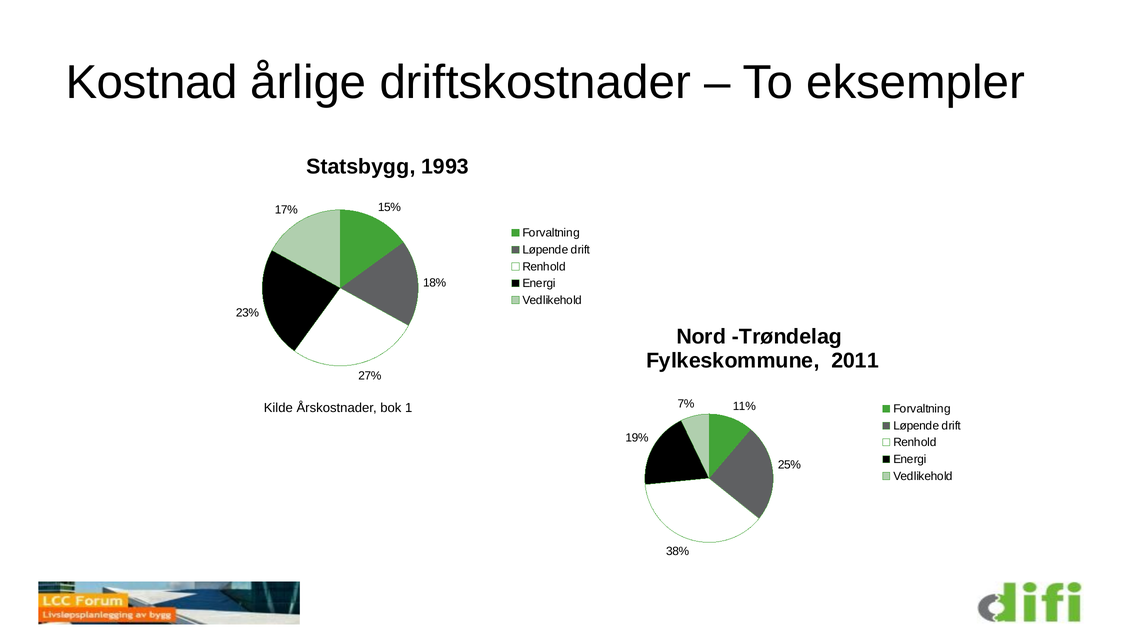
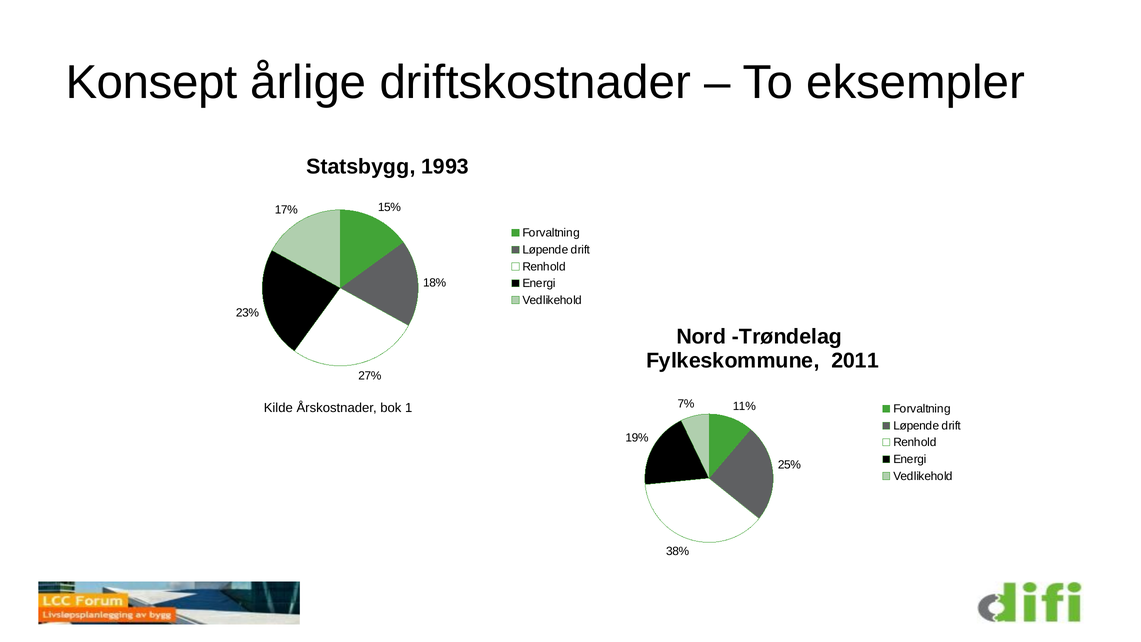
Kostnad: Kostnad -> Konsept (152, 82)
